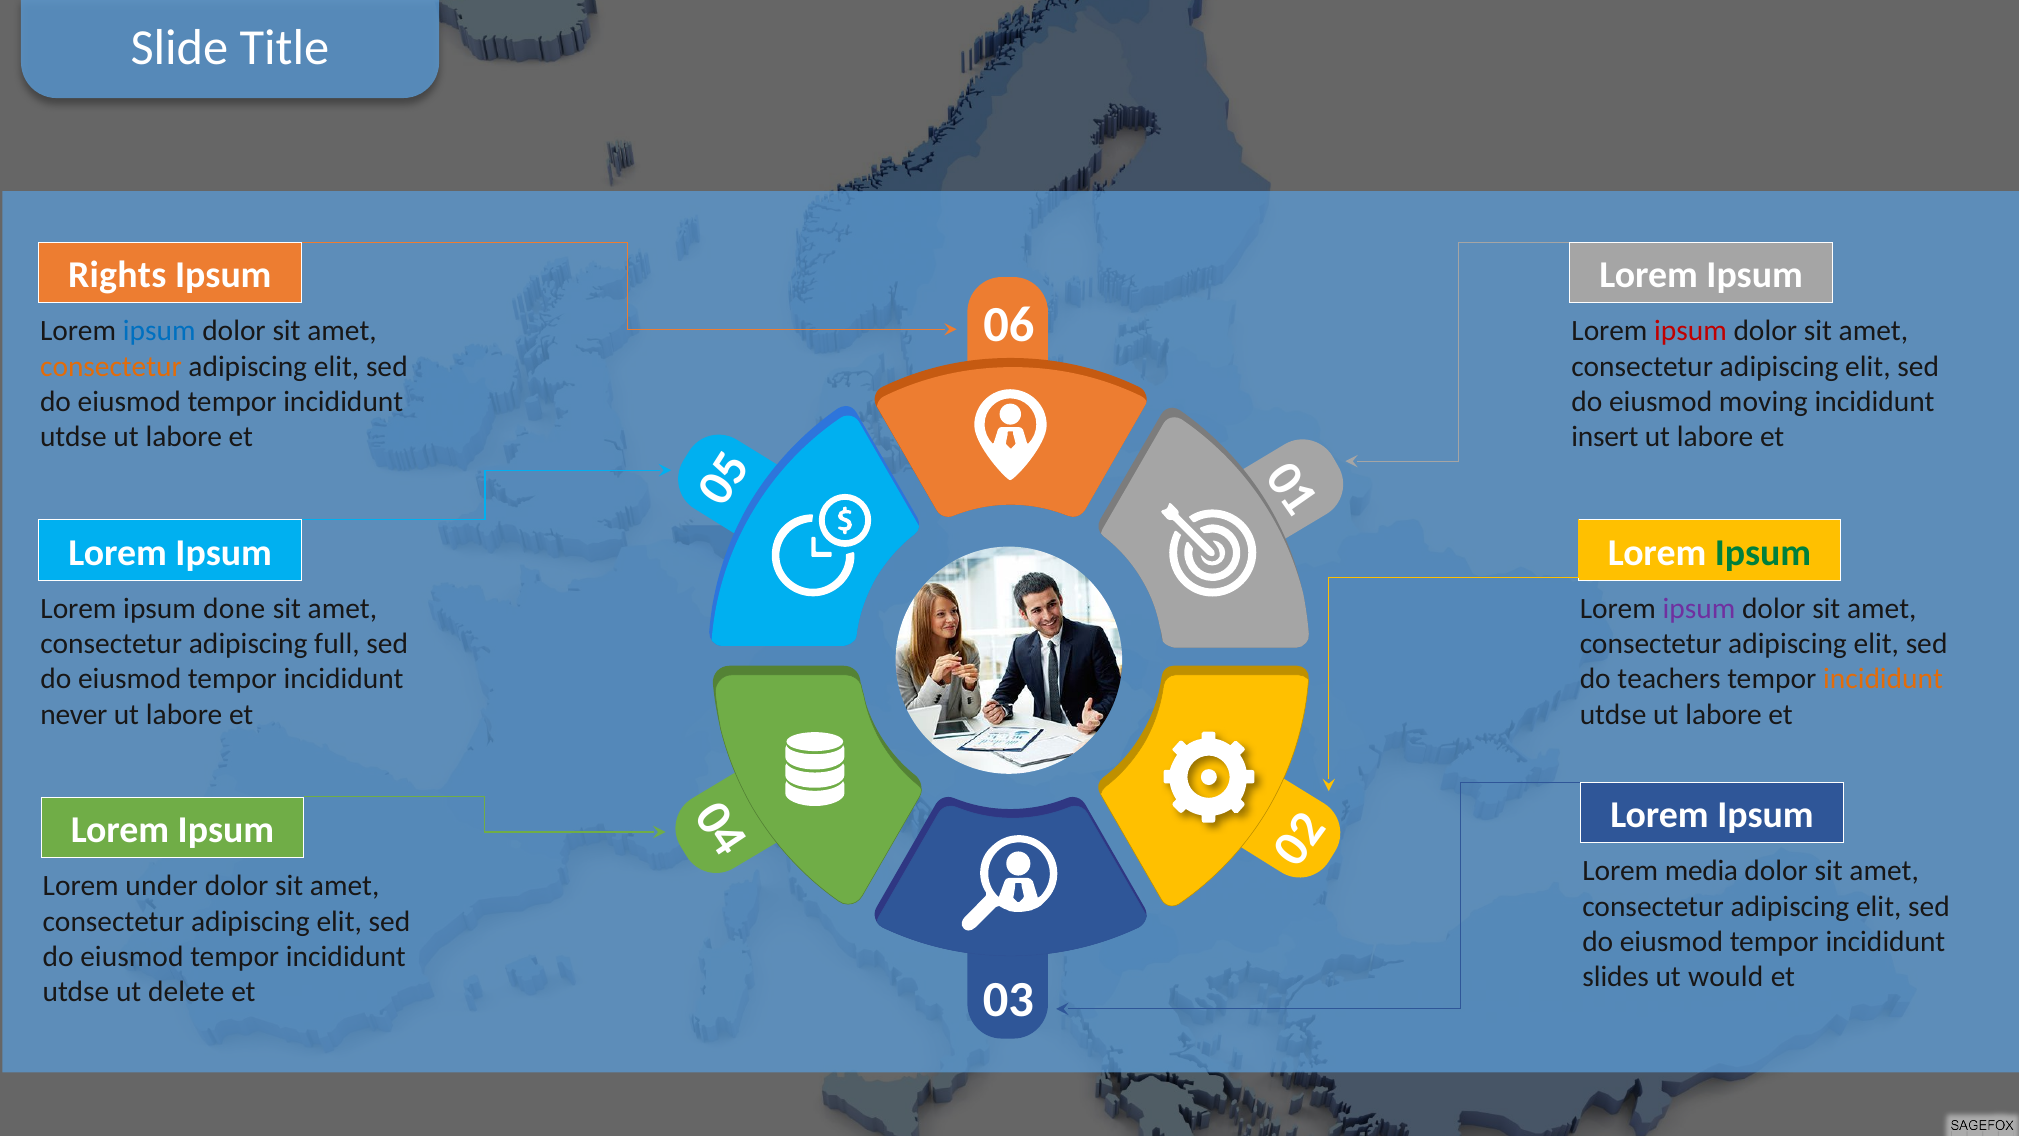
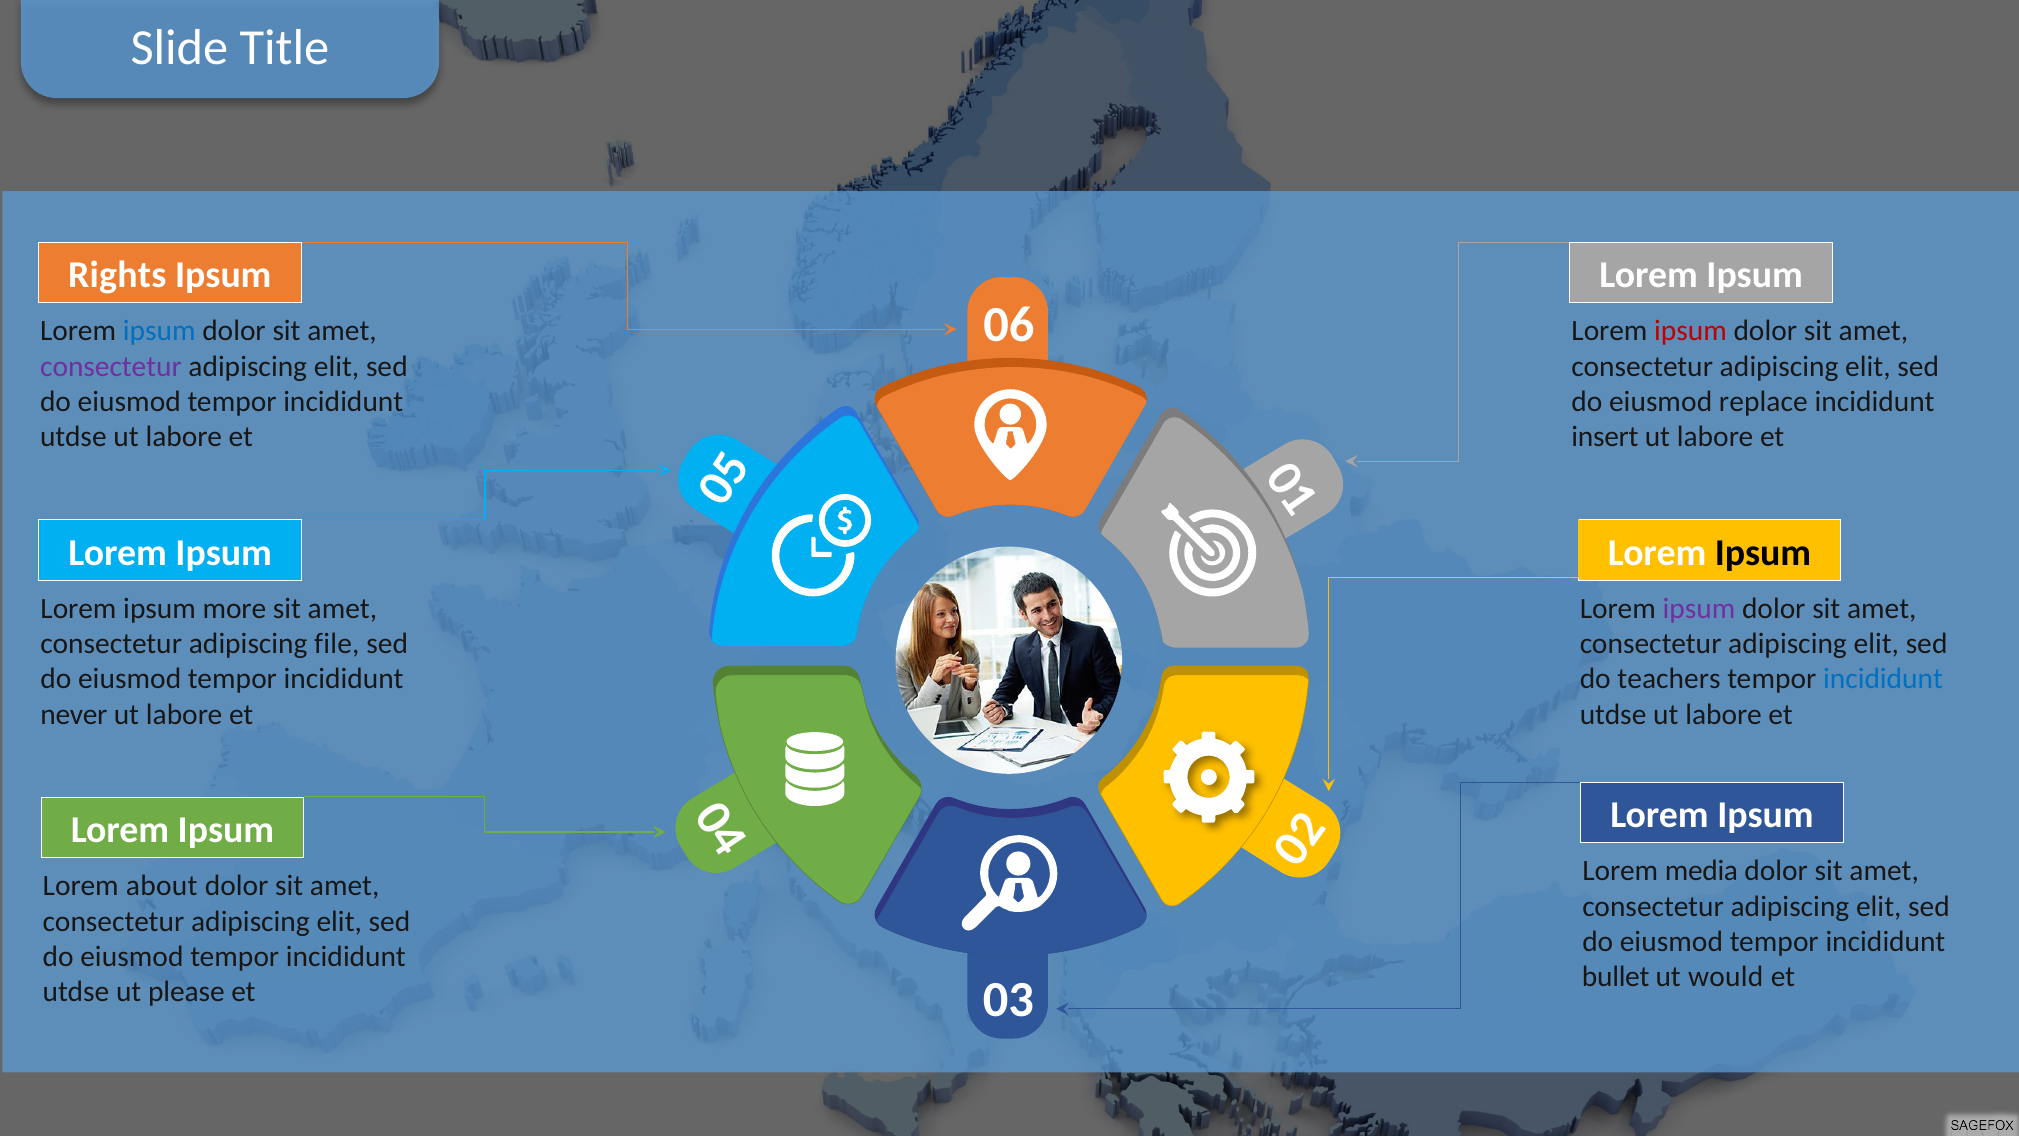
consectetur colour: orange -> purple (111, 366)
moving: moving -> replace (1763, 402)
Ipsum colour: green -> black (1763, 552)
done: done -> more (234, 608)
full: full -> file (337, 643)
incididunt colour: orange -> blue (1883, 679)
under: under -> about (162, 886)
slides: slides -> bullet (1616, 977)
delete: delete -> please (186, 992)
